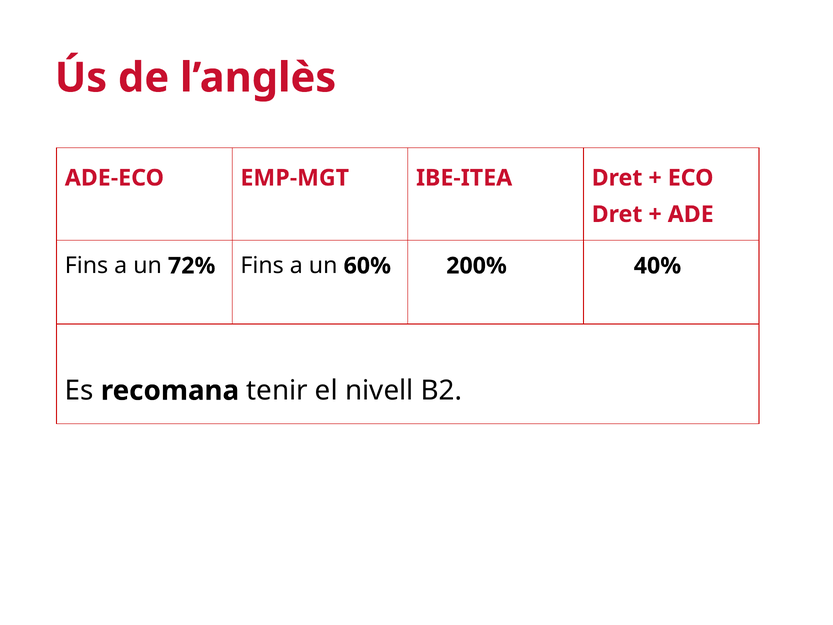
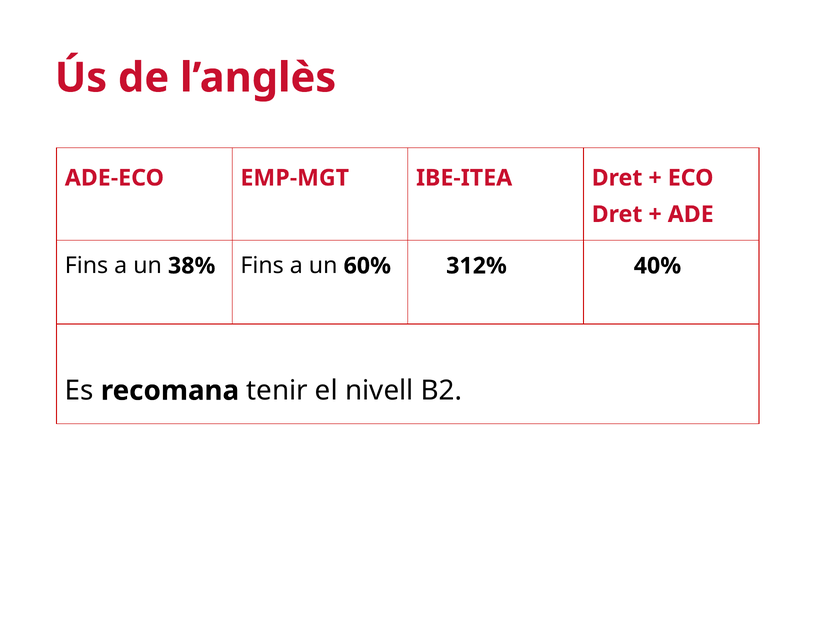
72%: 72% -> 38% (192, 266)
200%: 200% -> 312% (477, 266)
